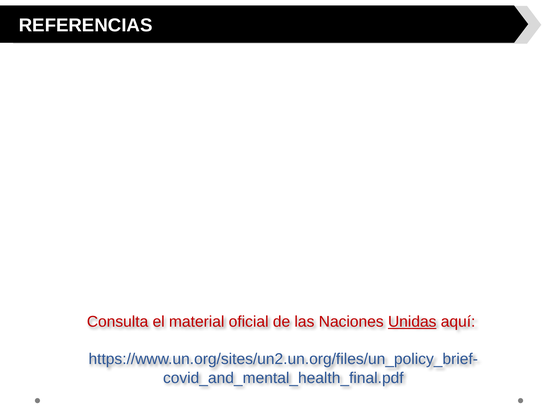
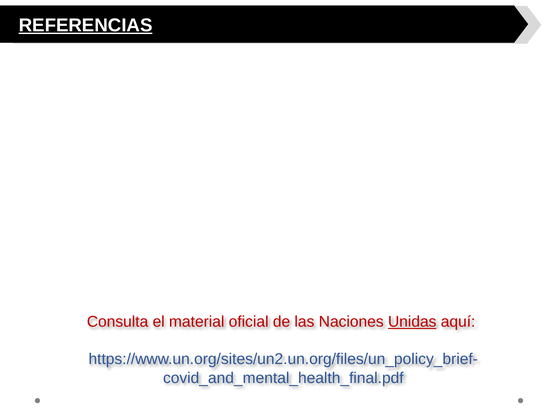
REFERENCIAS underline: none -> present (86, 25)
